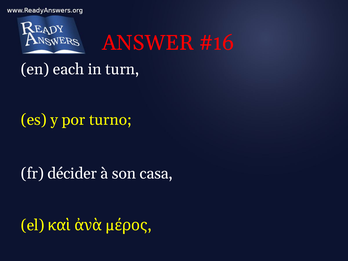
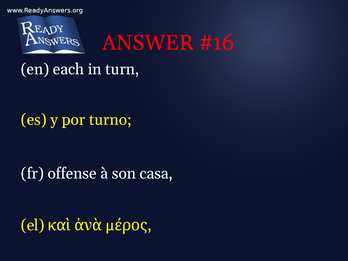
décider: décider -> offense (72, 173)
